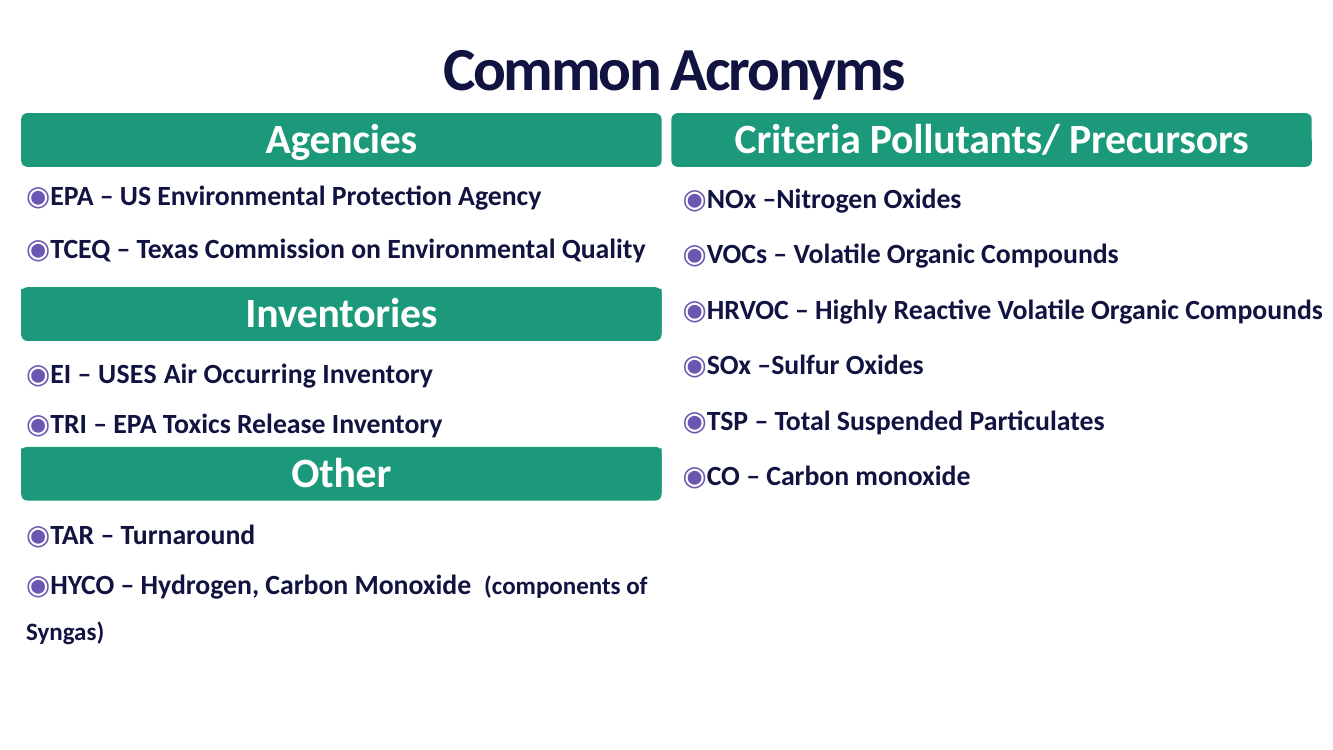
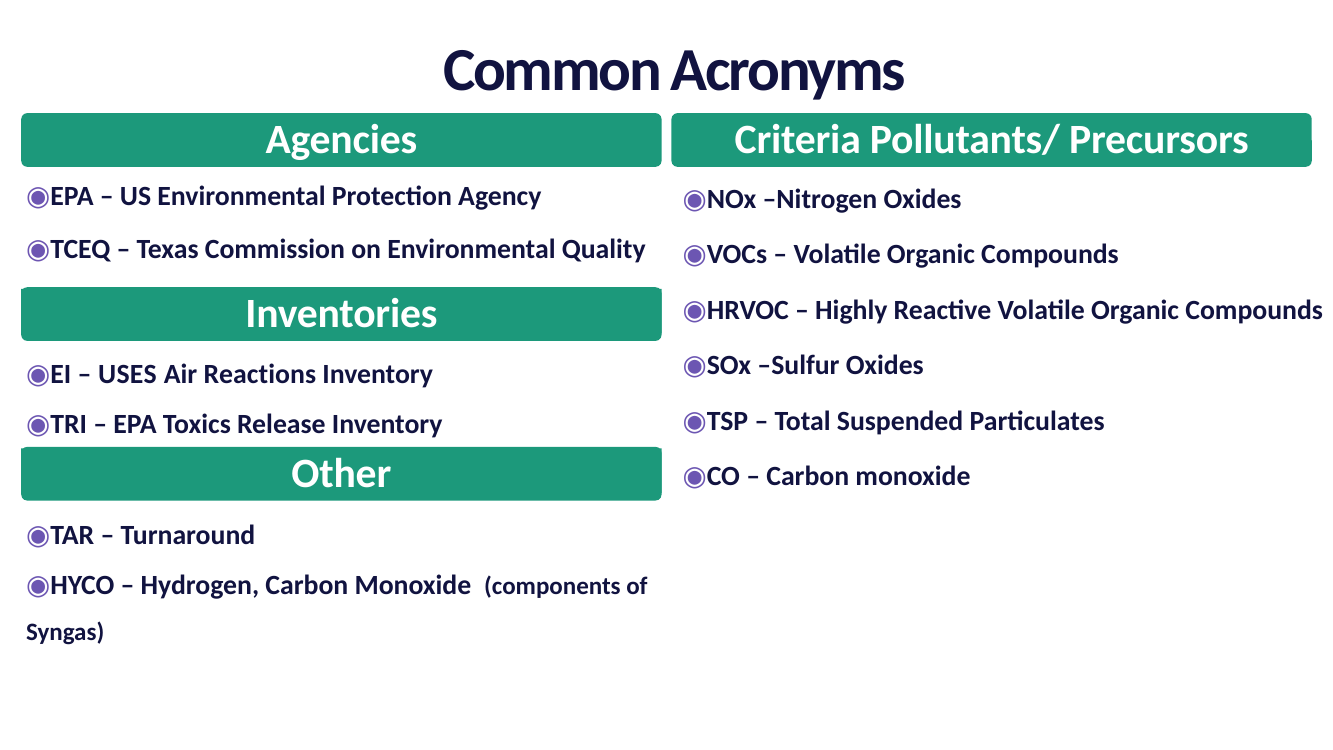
Occurring: Occurring -> Reactions (260, 375)
